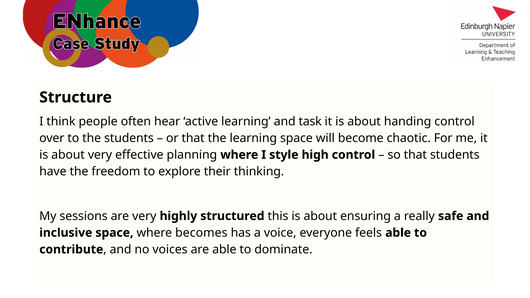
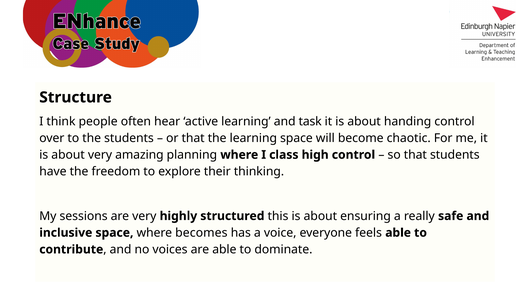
effective: effective -> amazing (139, 155)
style: style -> class (284, 155)
